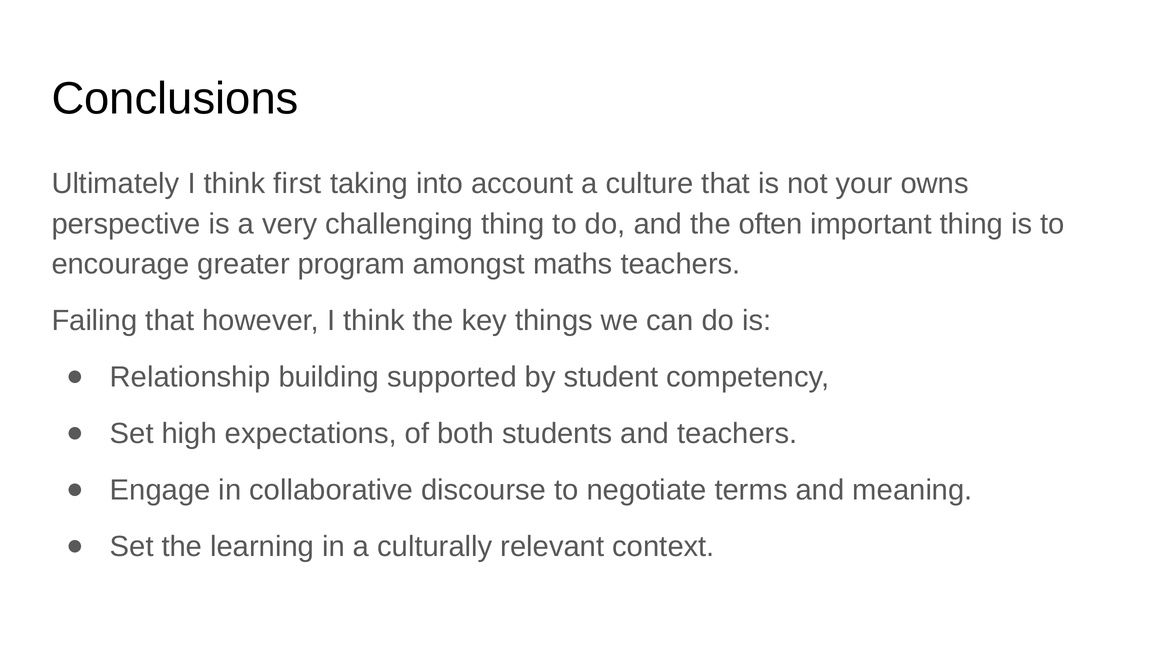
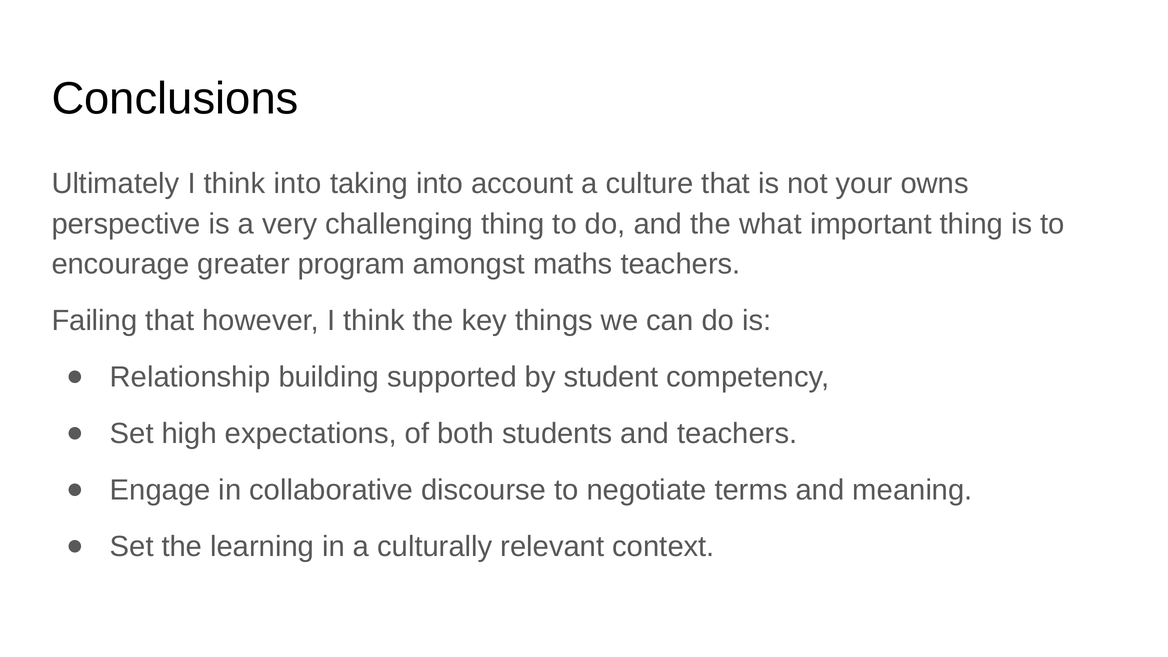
think first: first -> into (297, 184)
often: often -> what (770, 224)
